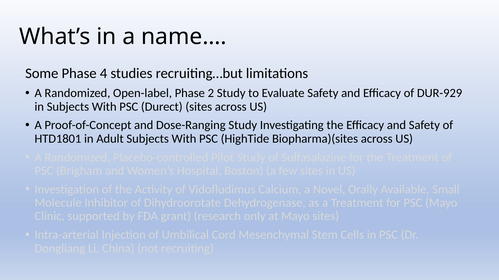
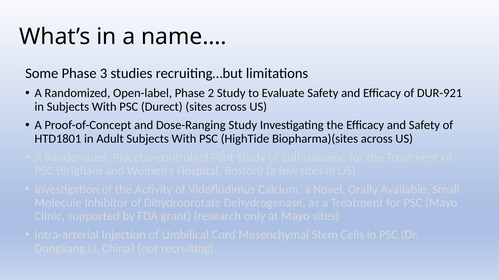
4: 4 -> 3 (104, 74)
DUR-929: DUR-929 -> DUR-921 (440, 93)
